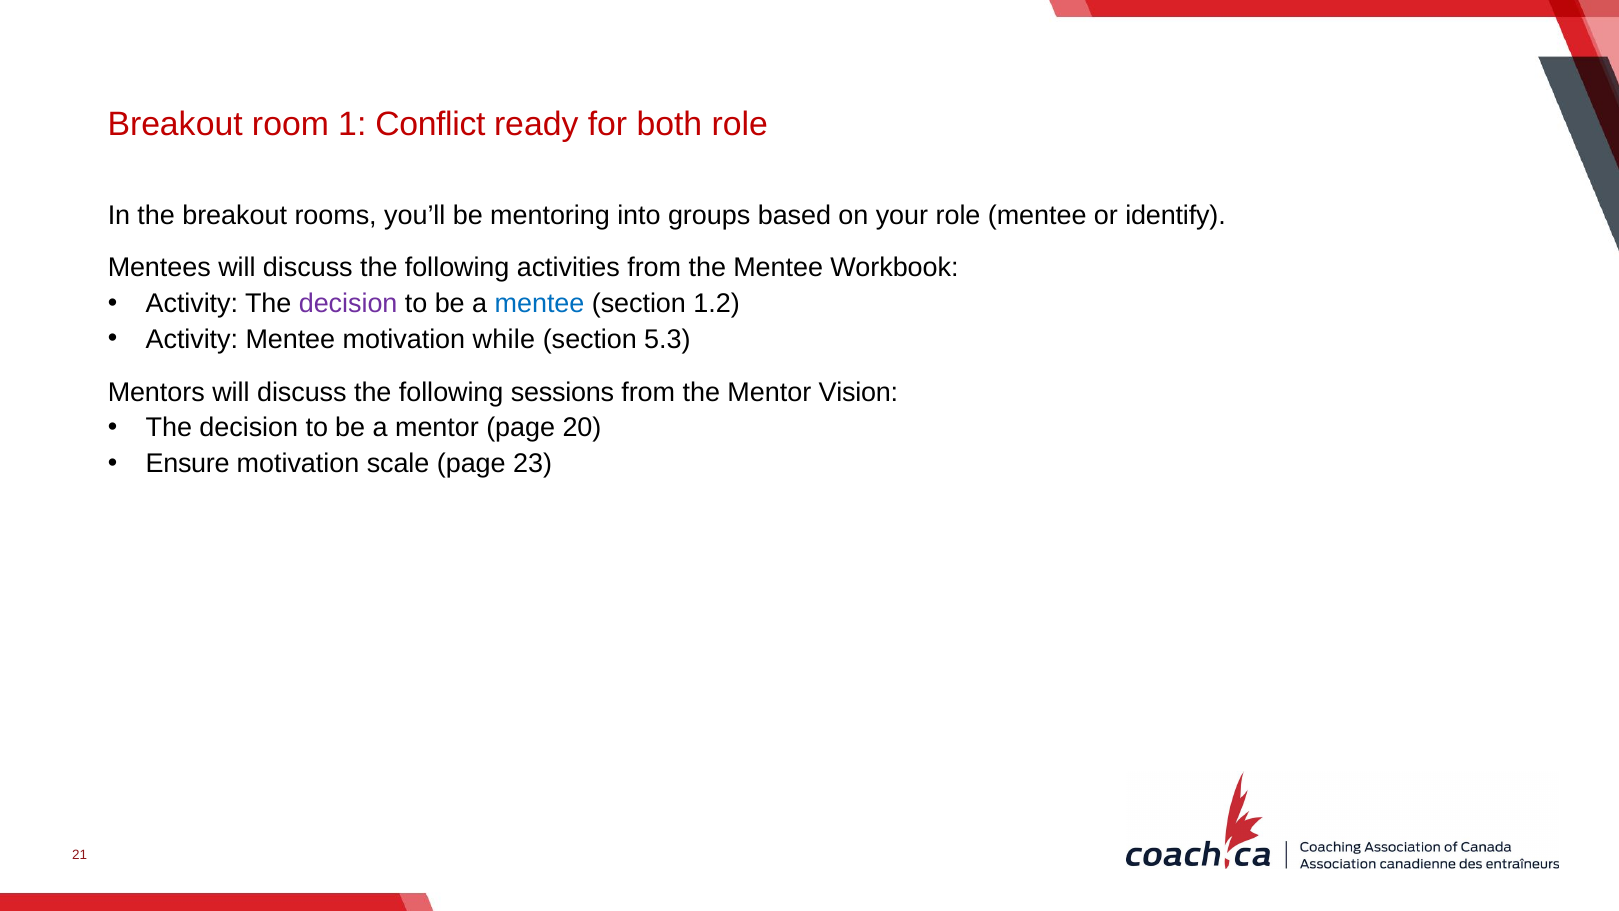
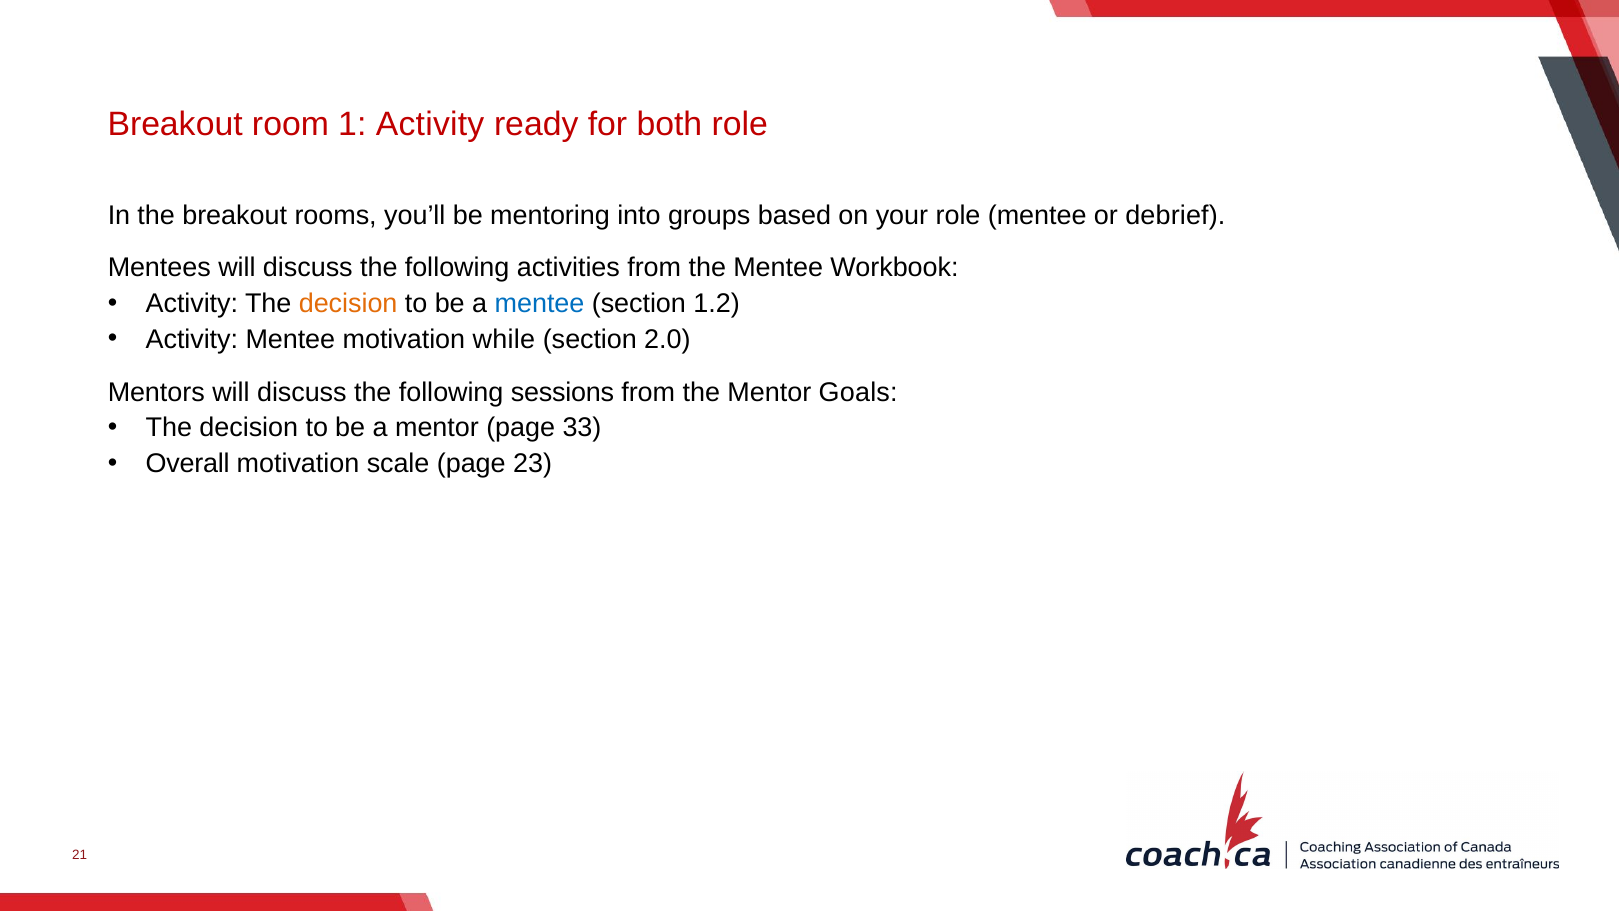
1 Conflict: Conflict -> Activity (430, 124)
identify: identify -> debrief (1175, 215)
decision colour: purple -> orange (348, 304)
5.3: 5.3 -> 2.0 (667, 339)
Vision: Vision -> Goals (858, 392)
20: 20 -> 33 (582, 428)
Ensure: Ensure -> Overall (188, 464)
